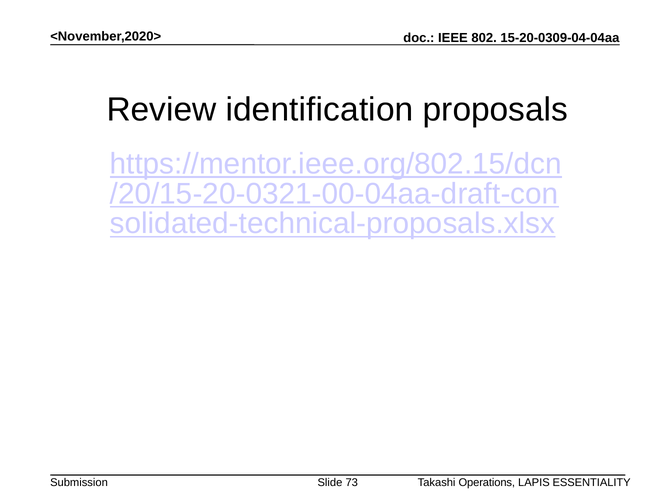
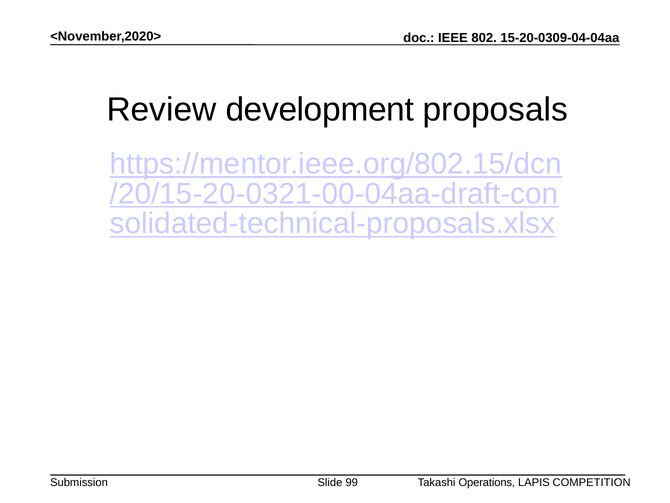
identification: identification -> development (320, 110)
73: 73 -> 99 (352, 482)
ESSENTIALITY: ESSENTIALITY -> COMPETITION (592, 482)
